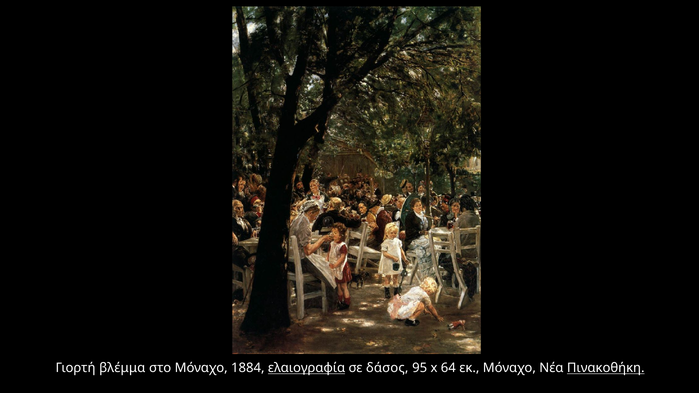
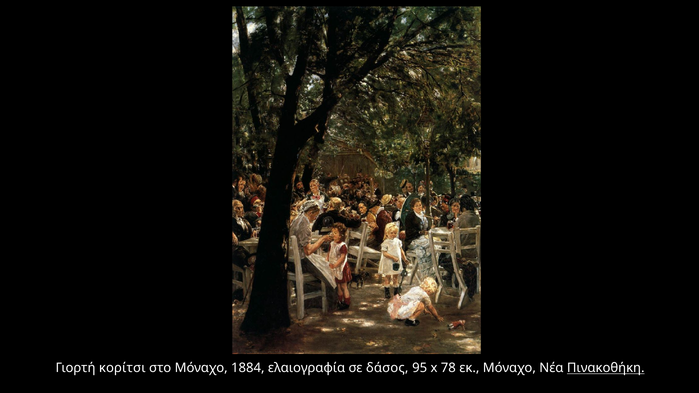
βλέμμα: βλέμμα -> κορίτσι (122, 368)
ελαιογραφία underline: present -> none (307, 368)
64: 64 -> 78 (448, 368)
